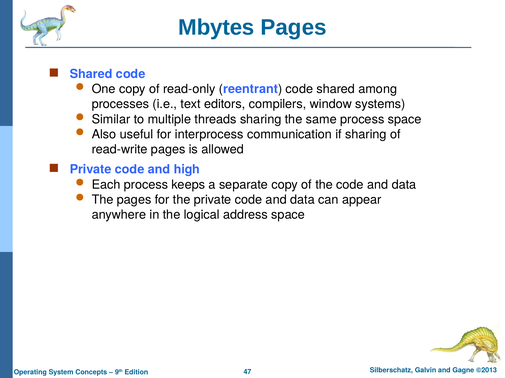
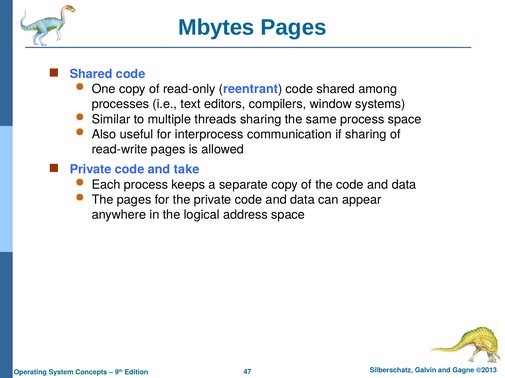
high: high -> take (187, 170)
